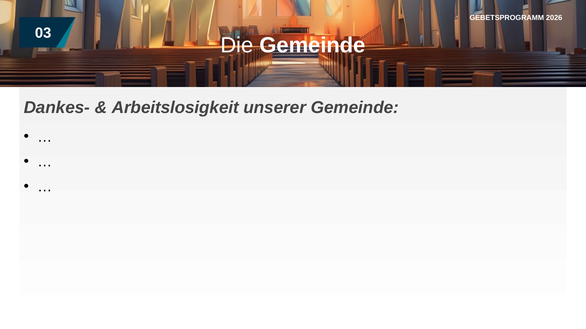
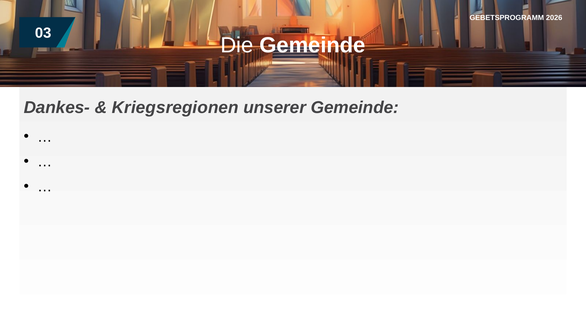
Arbeitslosigkeit: Arbeitslosigkeit -> Kriegsregionen (175, 108)
